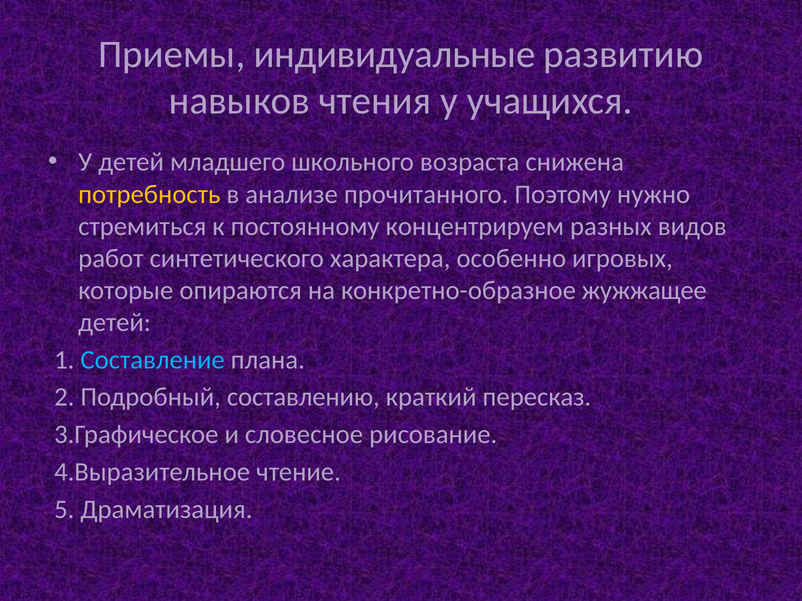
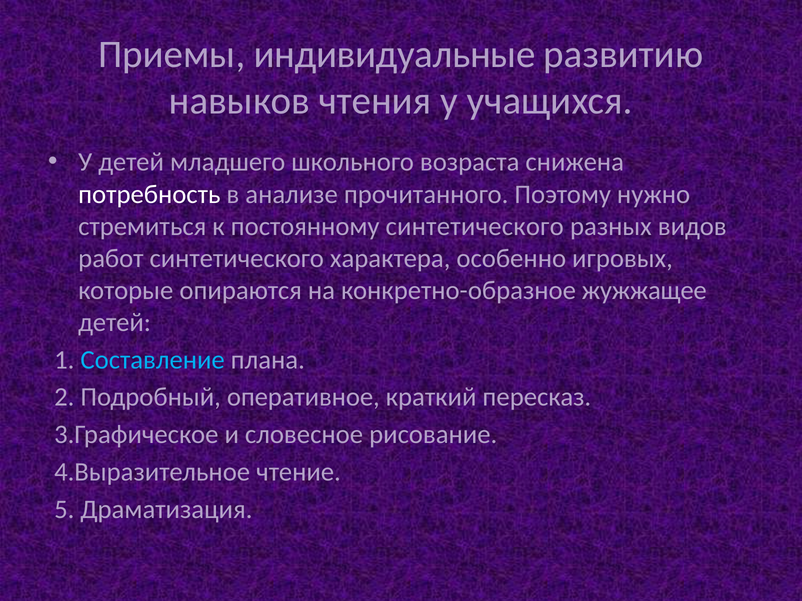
потребность colour: yellow -> white (149, 194)
постоянному концентрируем: концентрируем -> синтетического (475, 226)
составлению: составлению -> оперативное (303, 398)
